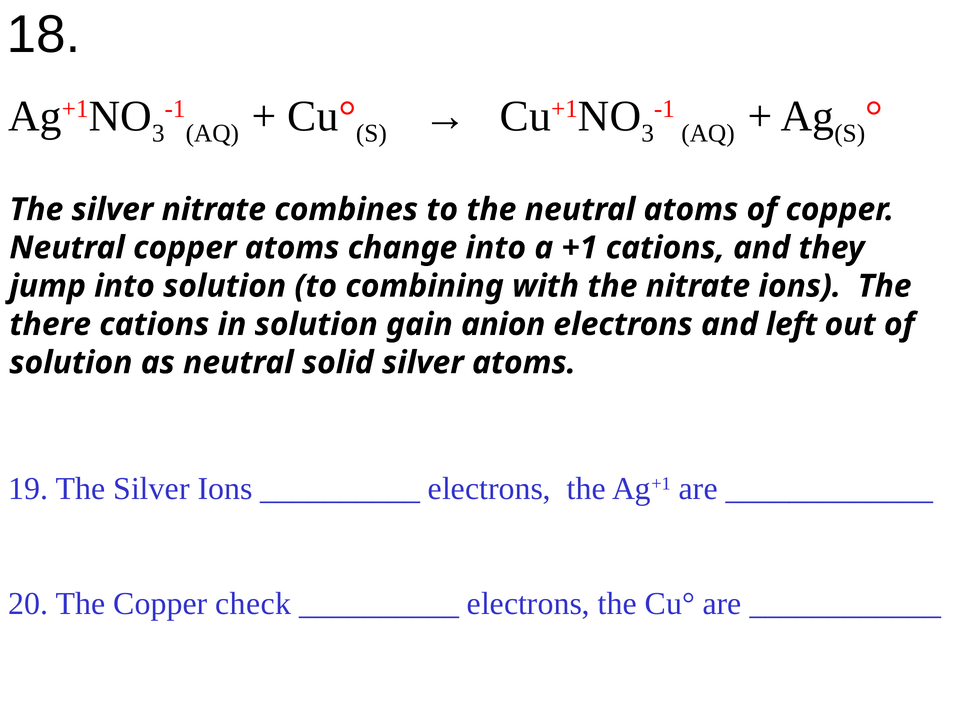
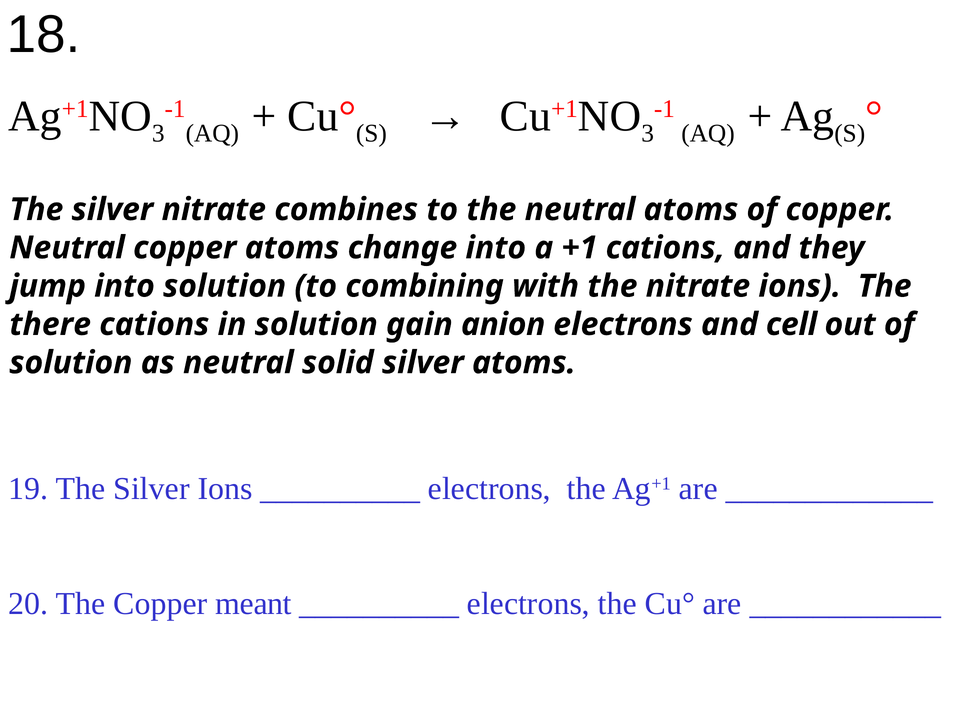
left: left -> cell (791, 324)
check: check -> meant (254, 603)
